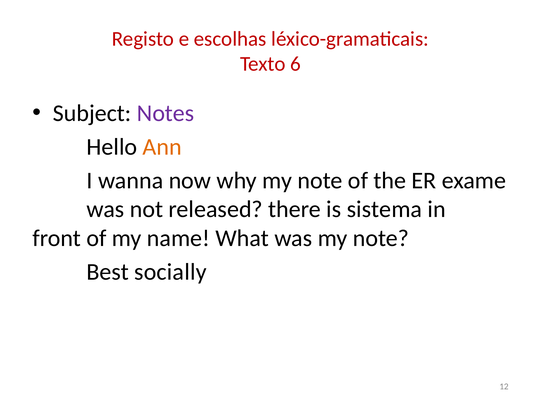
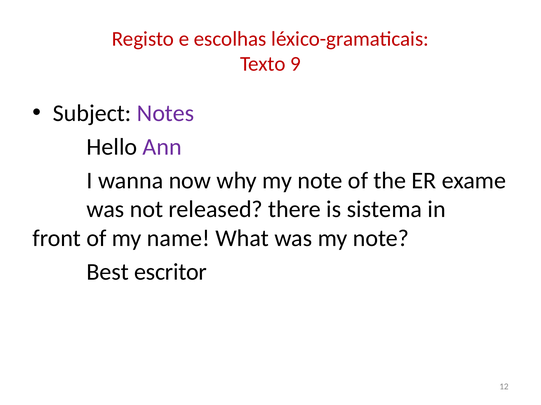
6: 6 -> 9 (296, 64)
Ann colour: orange -> purple (162, 147)
socially: socially -> escritor (171, 272)
